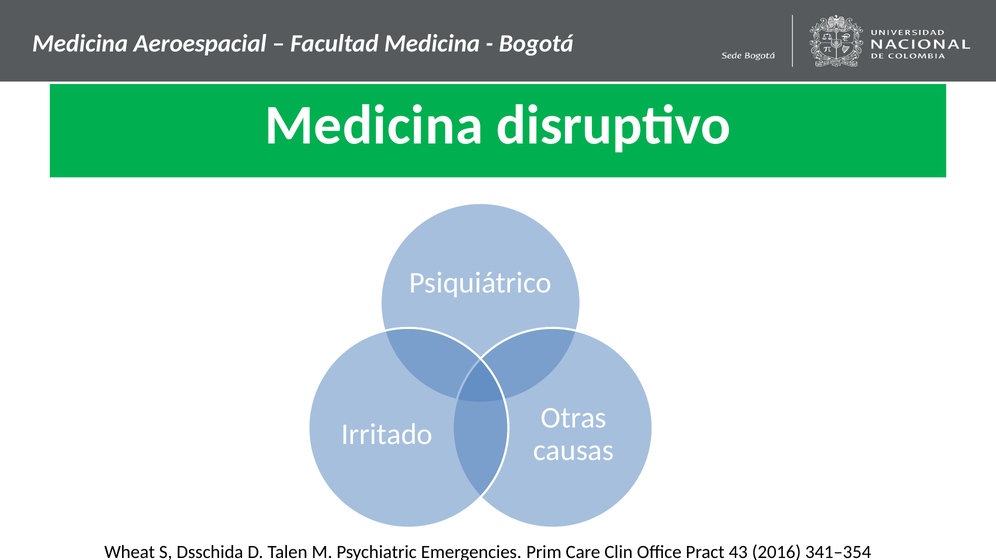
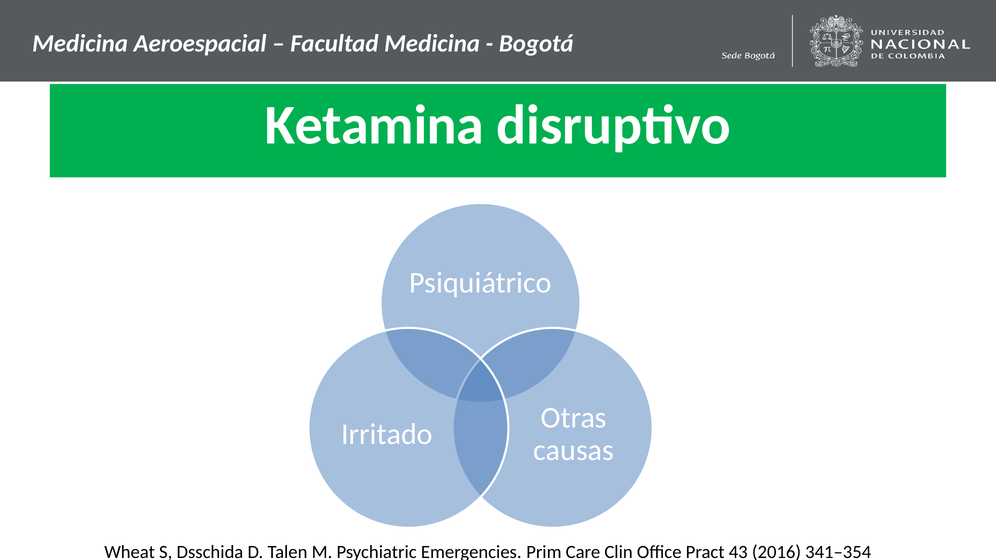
Medicina: Medicina -> Ketamina (374, 125)
